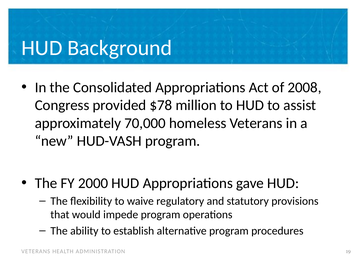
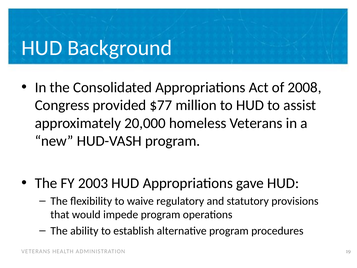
$78: $78 -> $77 (161, 105)
70,000: 70,000 -> 20,000 (145, 123)
2000: 2000 -> 2003 (93, 183)
